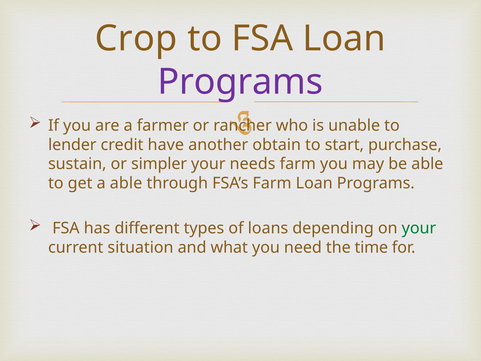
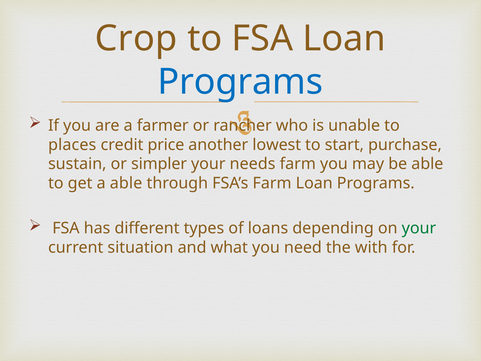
Programs colour: purple -> blue (240, 82)
lender: lender -> places (72, 145)
have: have -> price (166, 145)
obtain: obtain -> lowest (277, 145)
time: time -> with (371, 247)
